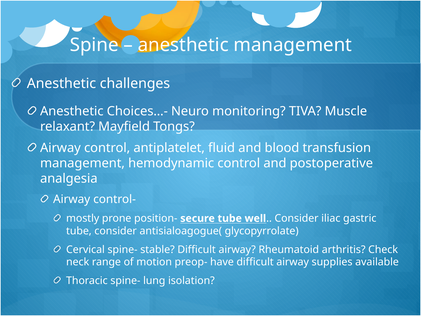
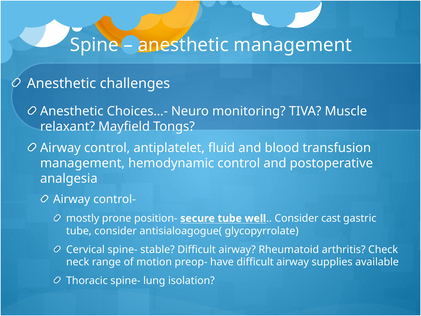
iliac: iliac -> cast (331, 218)
